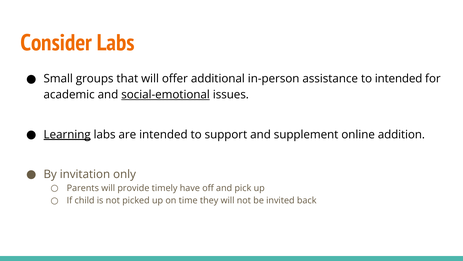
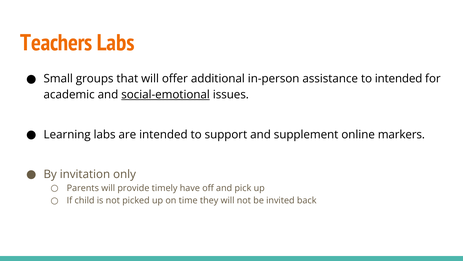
Consider: Consider -> Teachers (56, 43)
Learning underline: present -> none (67, 134)
addition: addition -> markers (401, 134)
